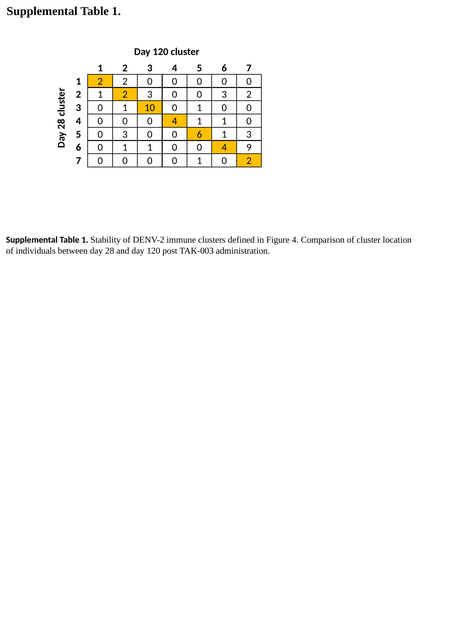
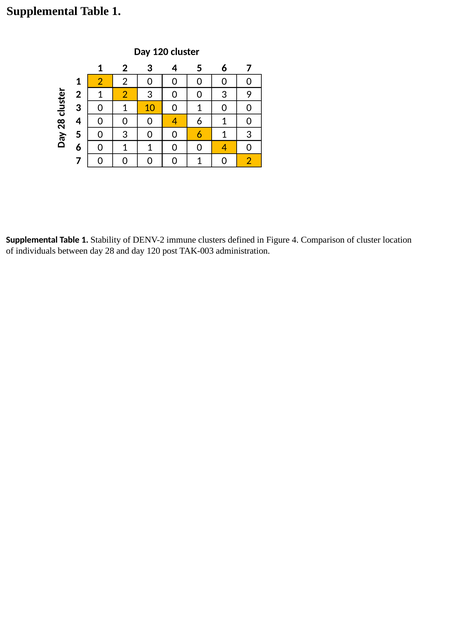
3 2: 2 -> 9 (249, 95)
4 1: 1 -> 6 (199, 121)
9: 9 -> 0 (249, 148)
